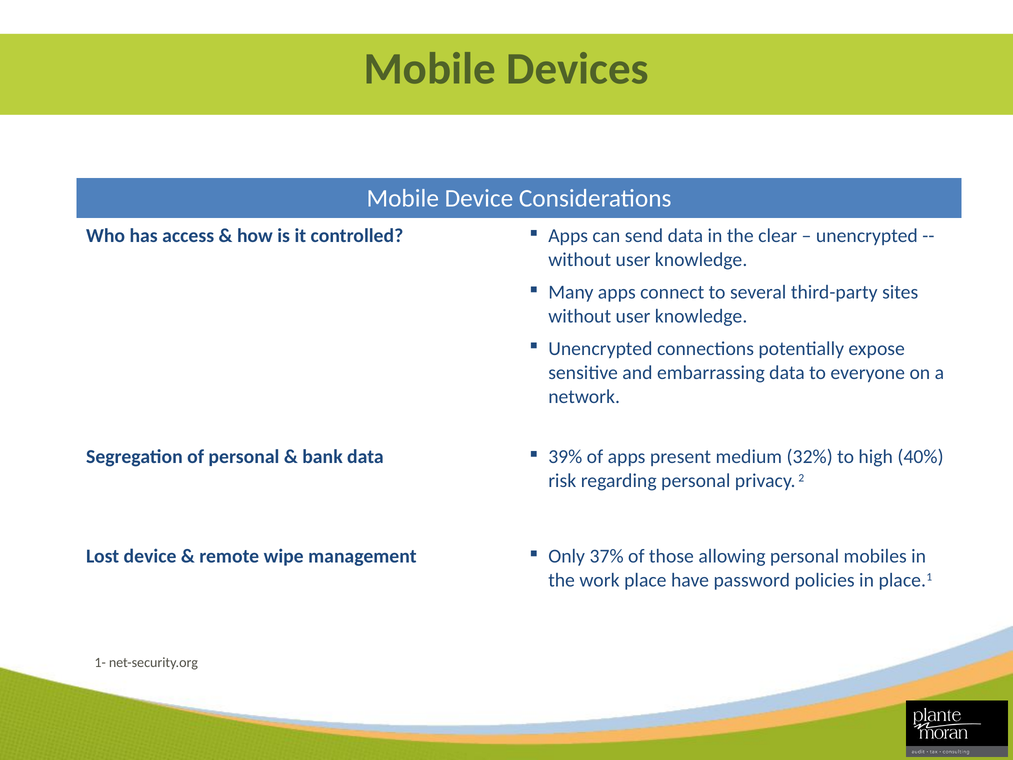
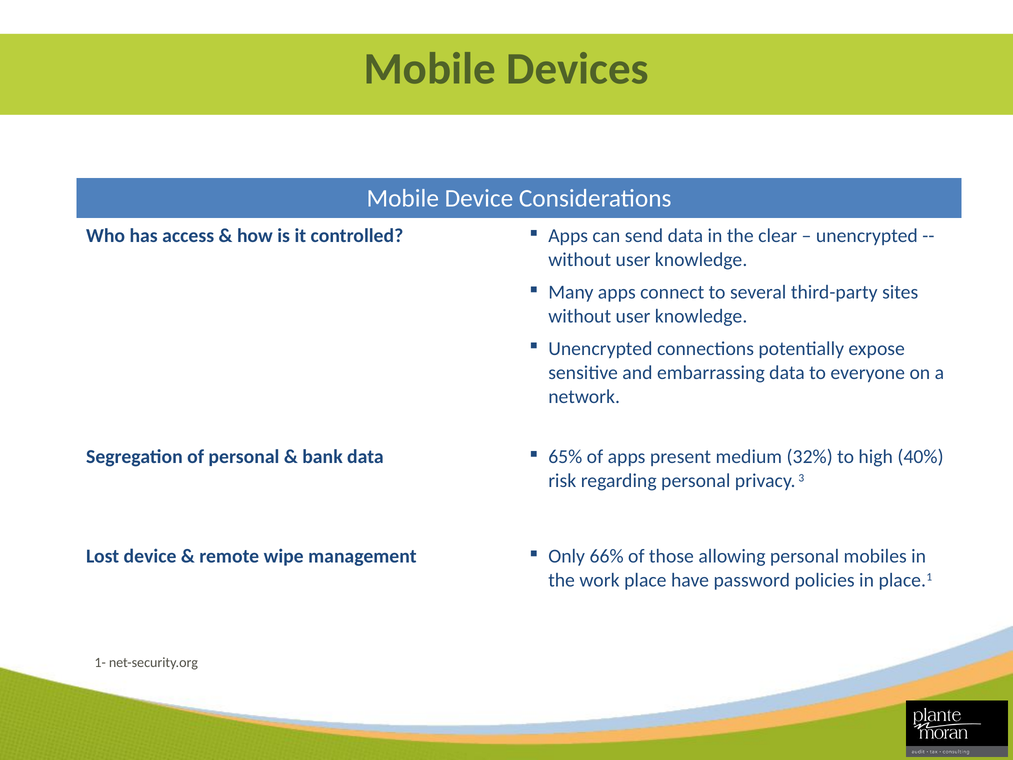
39%: 39% -> 65% (565, 457)
2: 2 -> 3 (801, 478)
37%: 37% -> 66% (607, 556)
